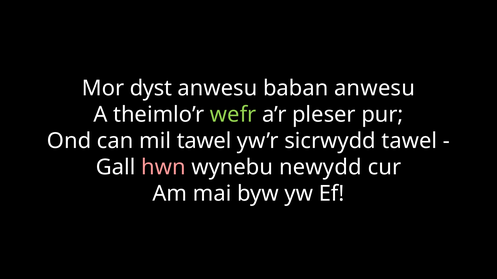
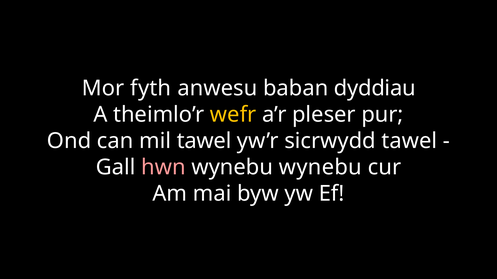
dyst: dyst -> fyth (151, 88)
baban anwesu: anwesu -> dyddiau (375, 88)
wefr colour: light green -> yellow (233, 115)
wynebu newydd: newydd -> wynebu (320, 168)
